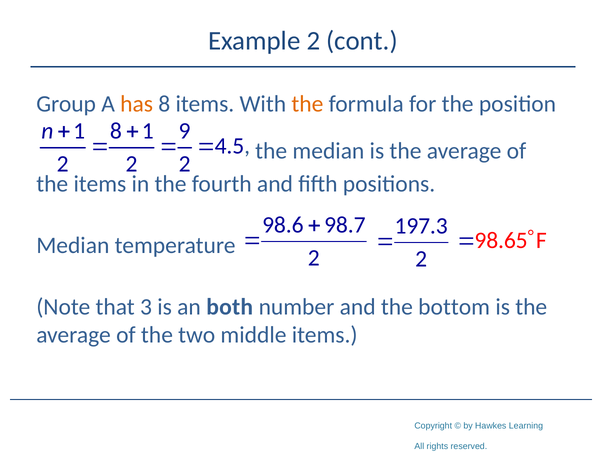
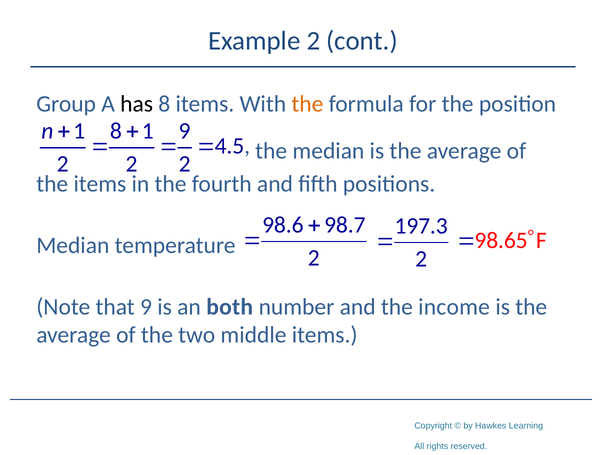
has colour: orange -> black (137, 104)
that 3: 3 -> 9 (146, 306)
bottom: bottom -> income (454, 306)
